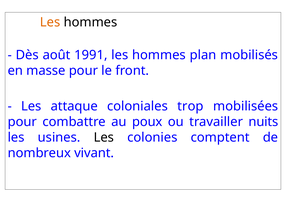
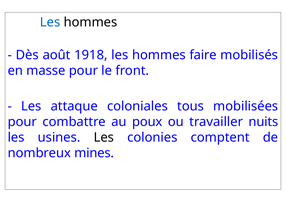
Les colour: orange -> blue (50, 22)
1991: 1991 -> 1918 (91, 55)
plan: plan -> faire (203, 55)
trop: trop -> tous (191, 106)
vivant: vivant -> mines (94, 153)
